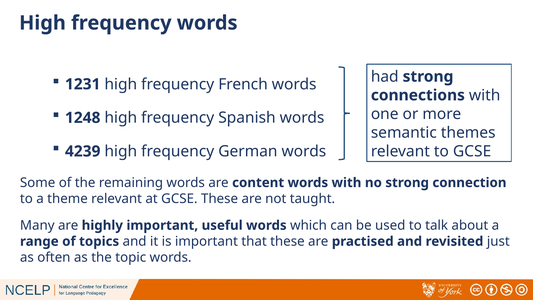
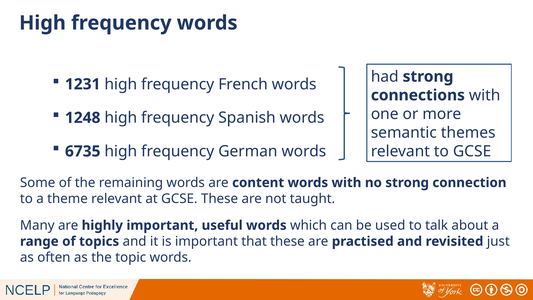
4239: 4239 -> 6735 (83, 151)
